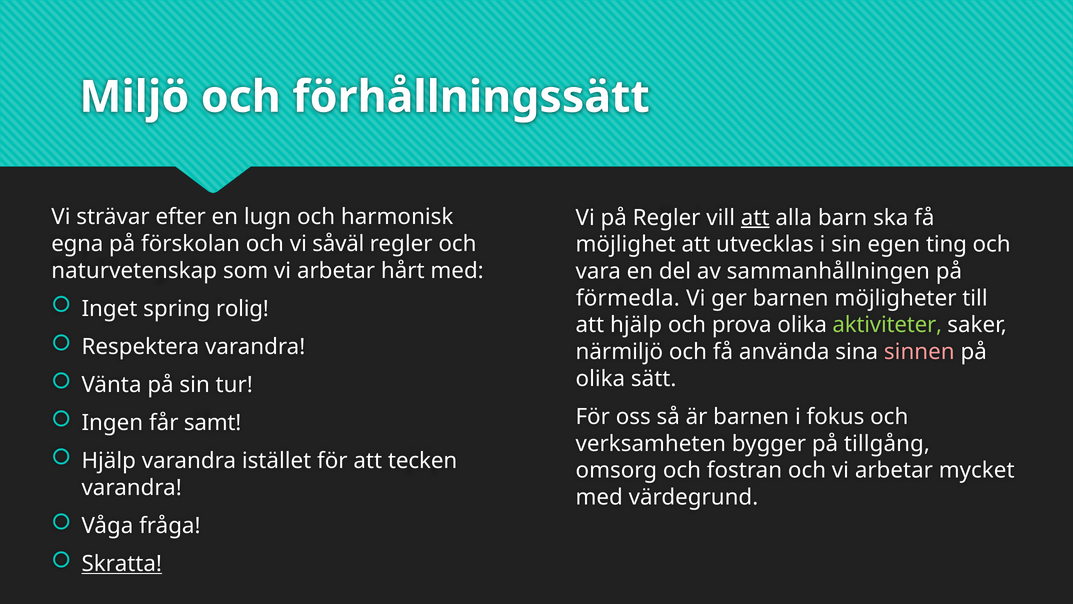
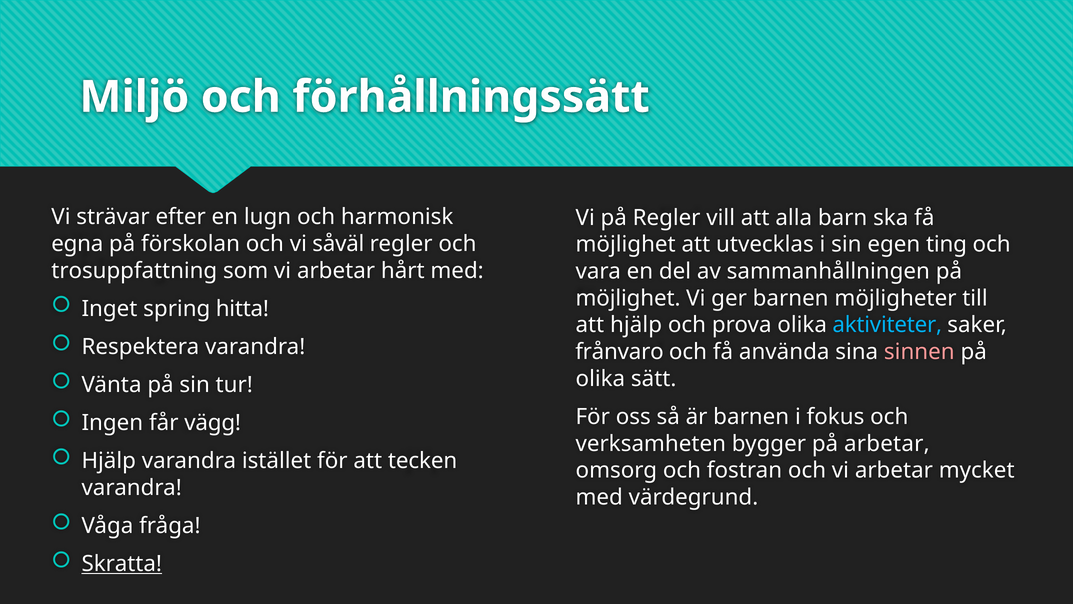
att underline: present -> none (755, 217)
naturvetenskap: naturvetenskap -> trosuppfattning (134, 270)
förmedla: förmedla -> möjlighet (628, 298)
rolig: rolig -> hitta (242, 308)
aktiviteter colour: light green -> light blue (887, 325)
närmiljö: närmiljö -> frånvaro (619, 352)
samt: samt -> vägg (213, 423)
på tillgång: tillgång -> arbetar (887, 443)
